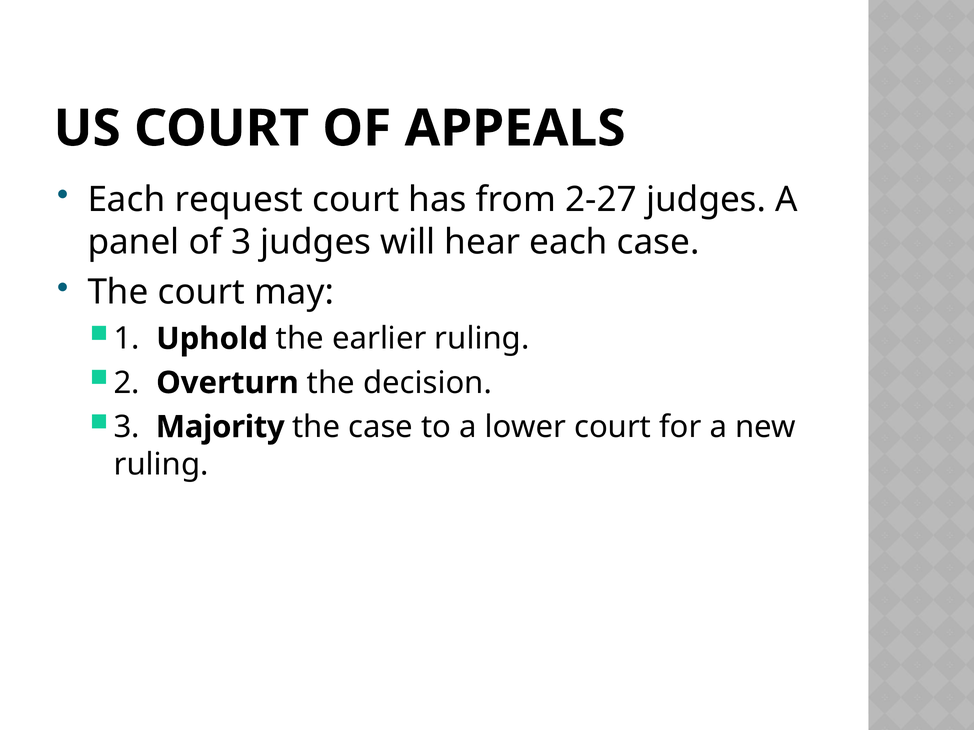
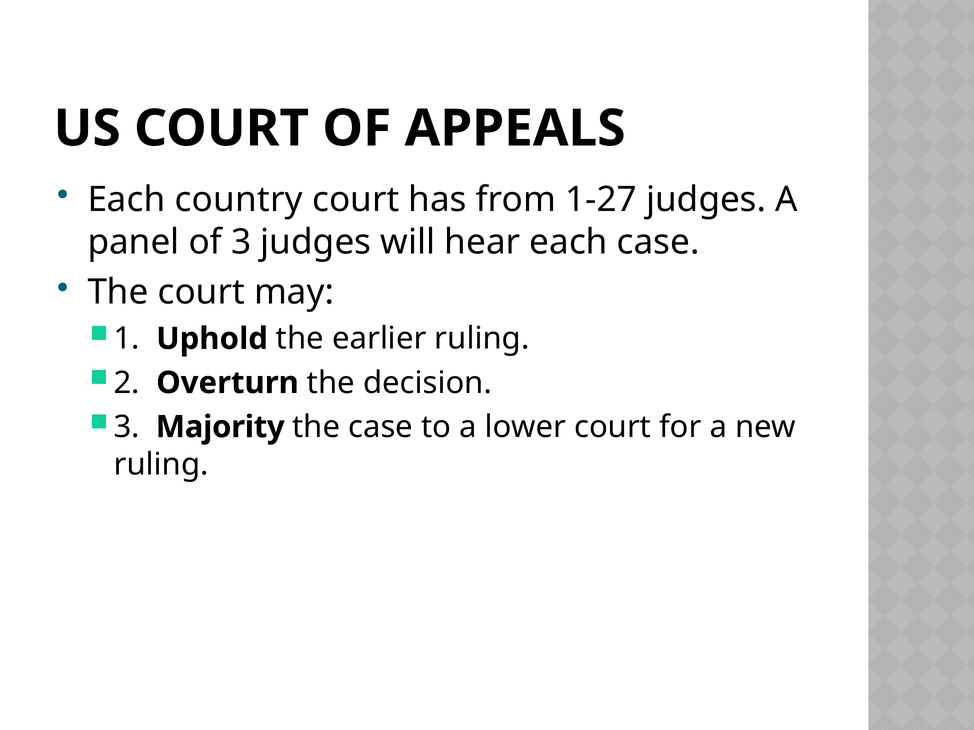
request: request -> country (239, 200)
2-27: 2-27 -> 1-27 (601, 200)
